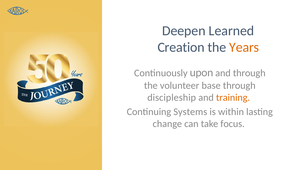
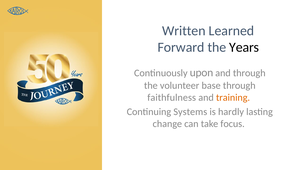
Deepen: Deepen -> Written (184, 31)
Creation: Creation -> Forward (181, 47)
Years colour: orange -> black (244, 47)
discipleship: discipleship -> faithfulness (172, 98)
within: within -> hardly (231, 112)
